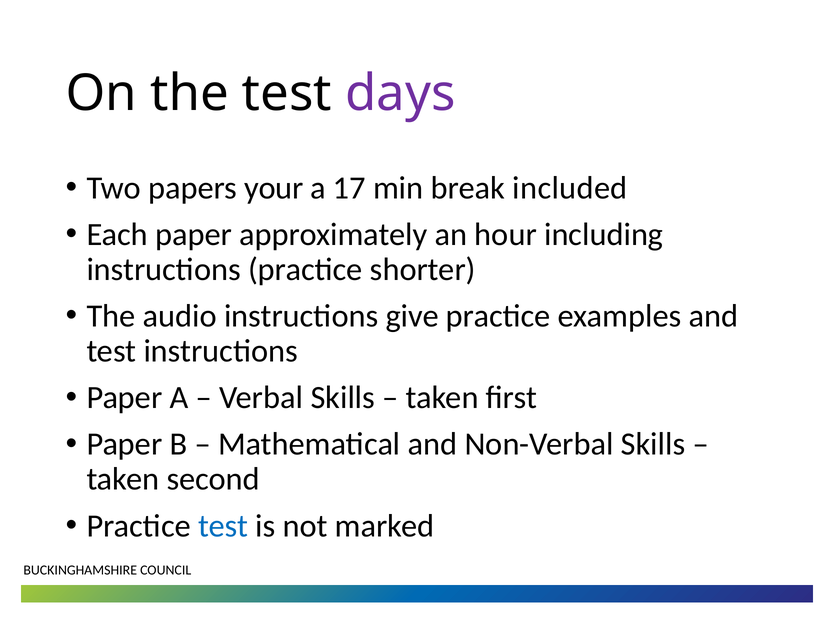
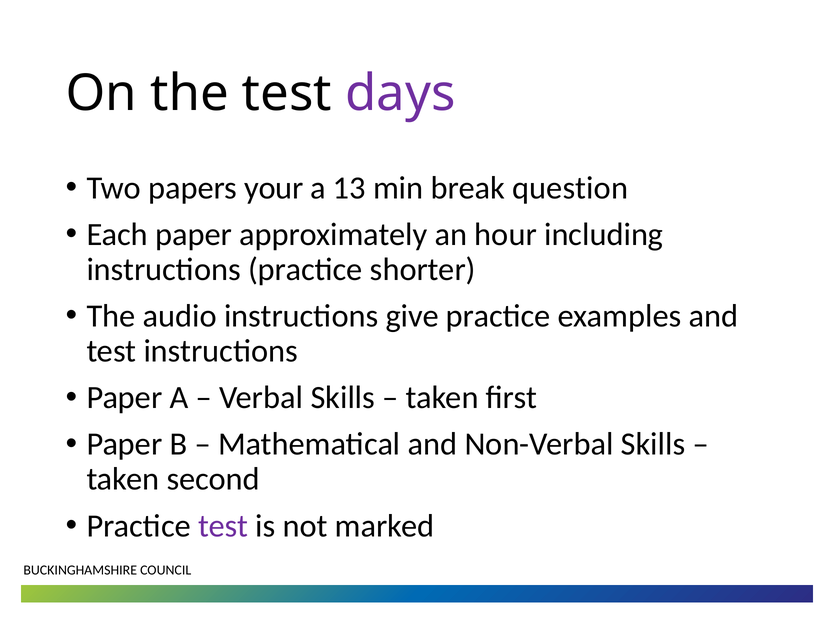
17: 17 -> 13 (349, 188)
included: included -> question (570, 188)
test colour: blue -> purple (223, 526)
